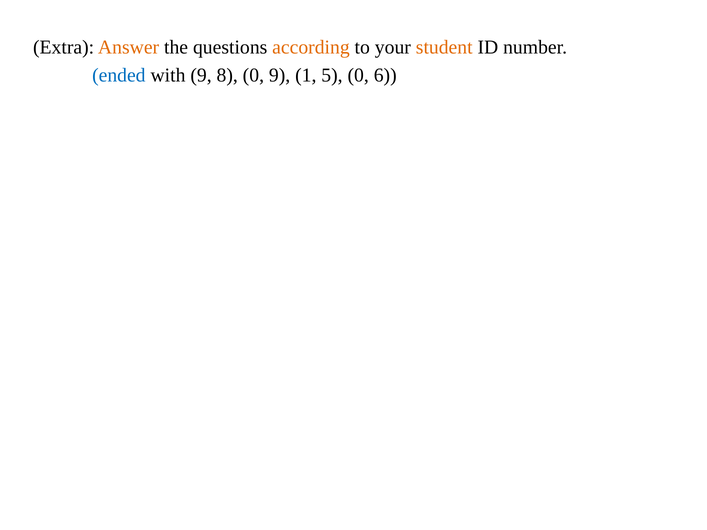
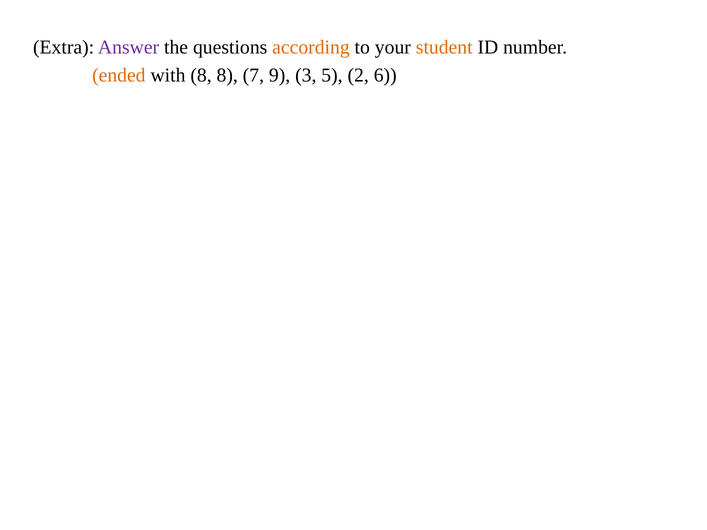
Answer colour: orange -> purple (129, 47)
ended colour: blue -> orange (119, 75)
with 9: 9 -> 8 (201, 75)
8 0: 0 -> 7 (253, 75)
1: 1 -> 3 (306, 75)
5 0: 0 -> 2 (358, 75)
